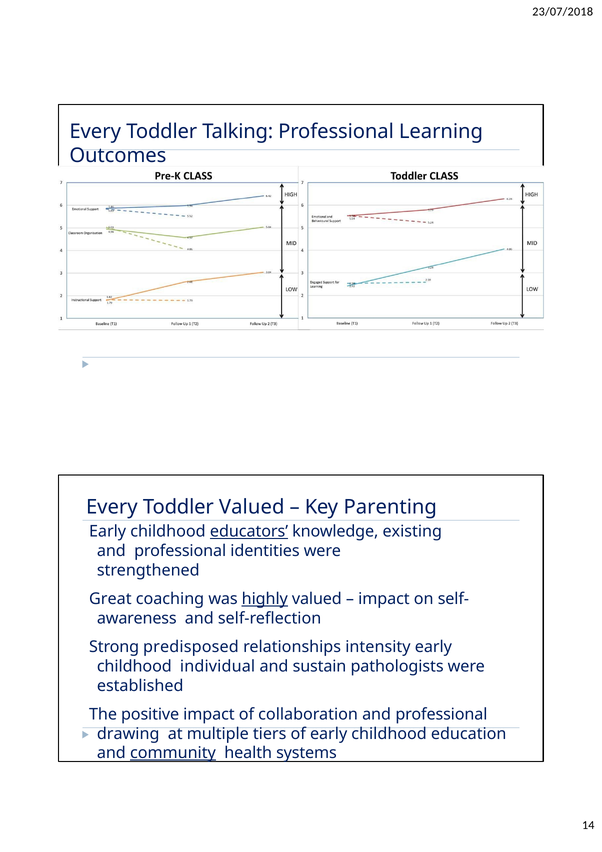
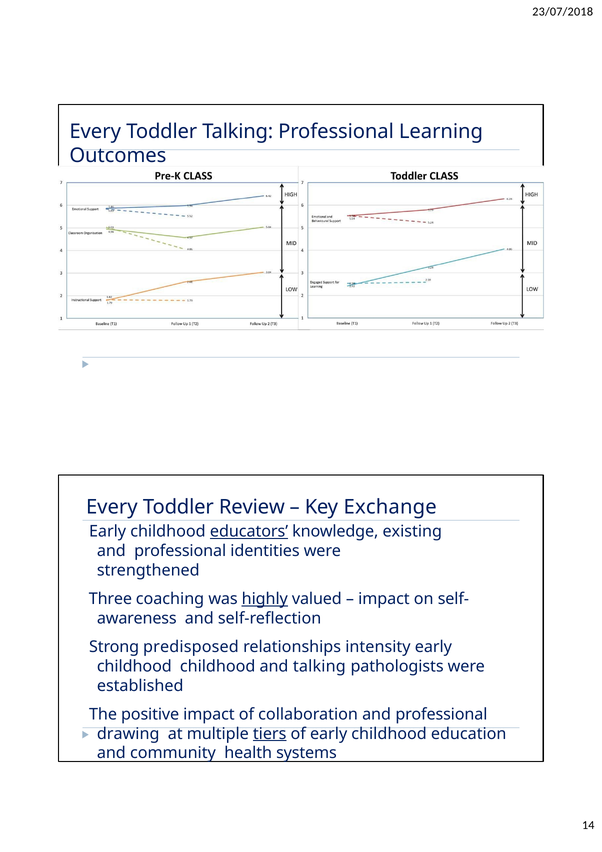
Toddler Valued: Valued -> Review (252, 507)
Parenting: Parenting -> Exchange (390, 507)
Great: Great -> Three (110, 599)
childhood individual: individual -> childhood (218, 666)
and sustain: sustain -> talking (319, 666)
tiers underline: none -> present (270, 734)
community underline: present -> none (173, 753)
